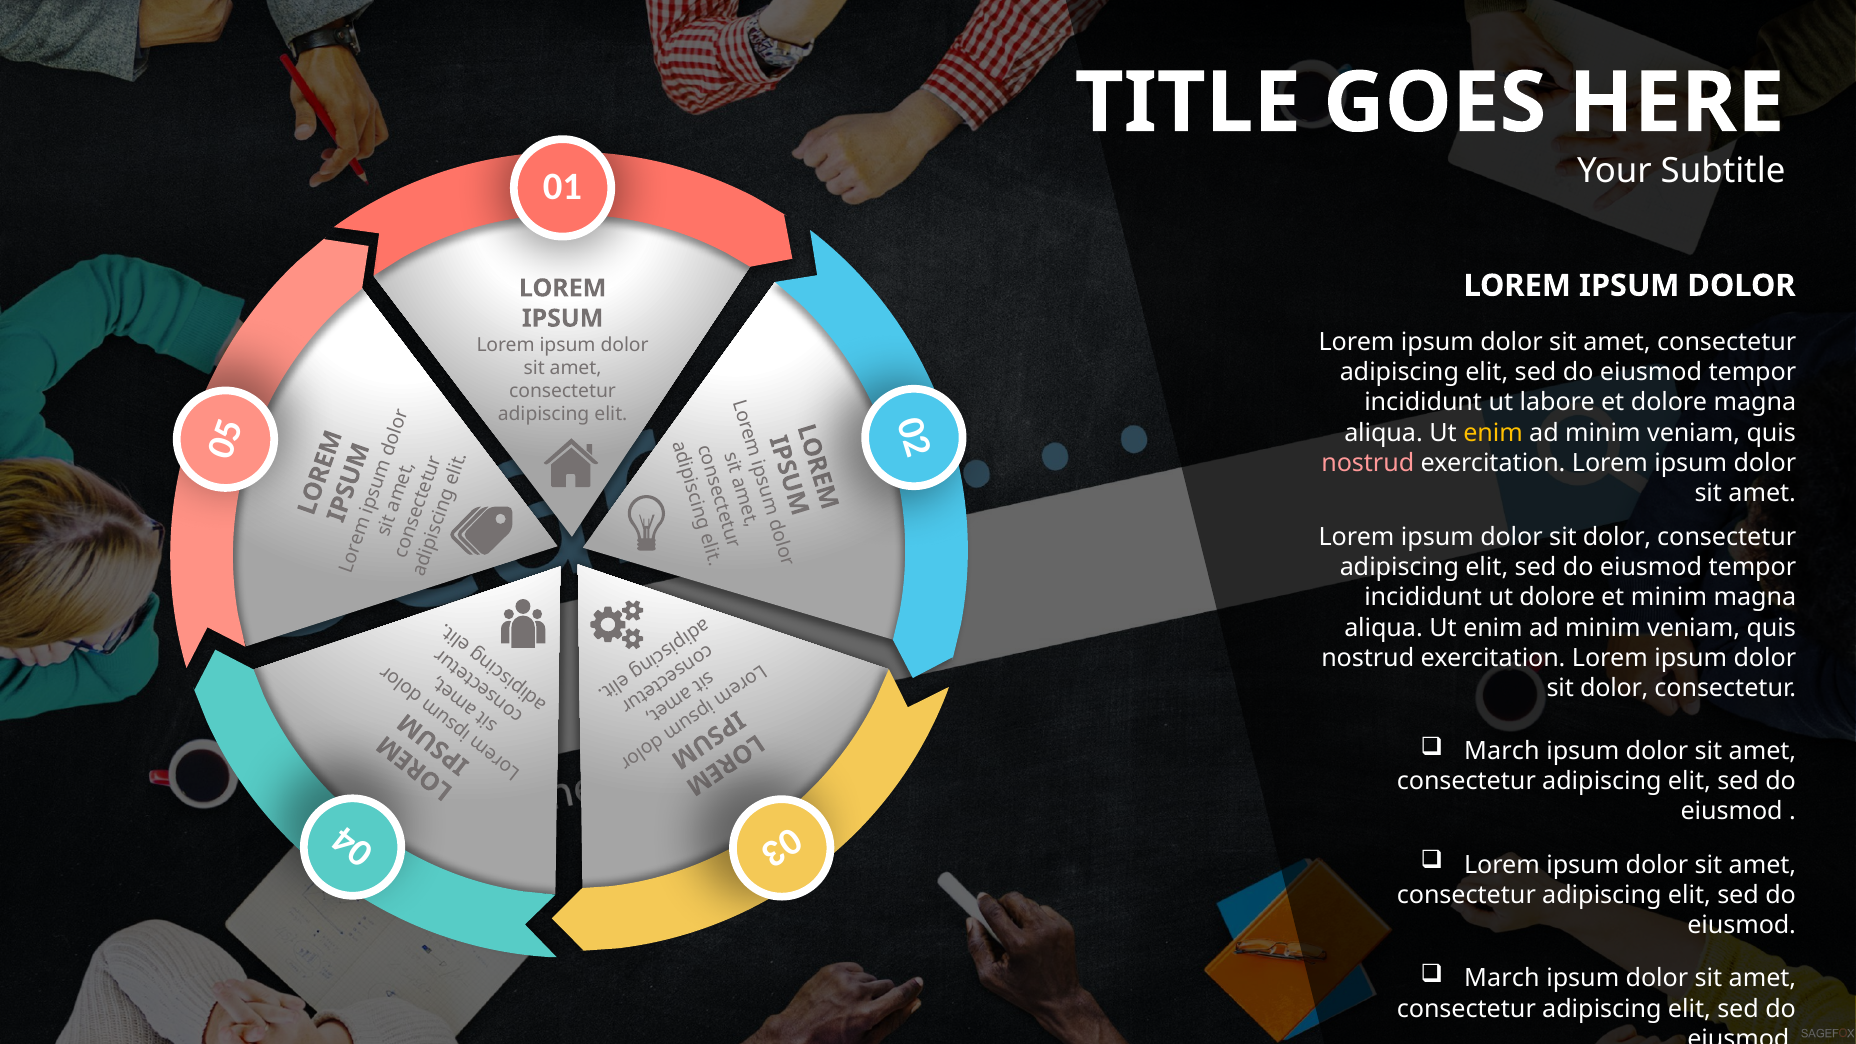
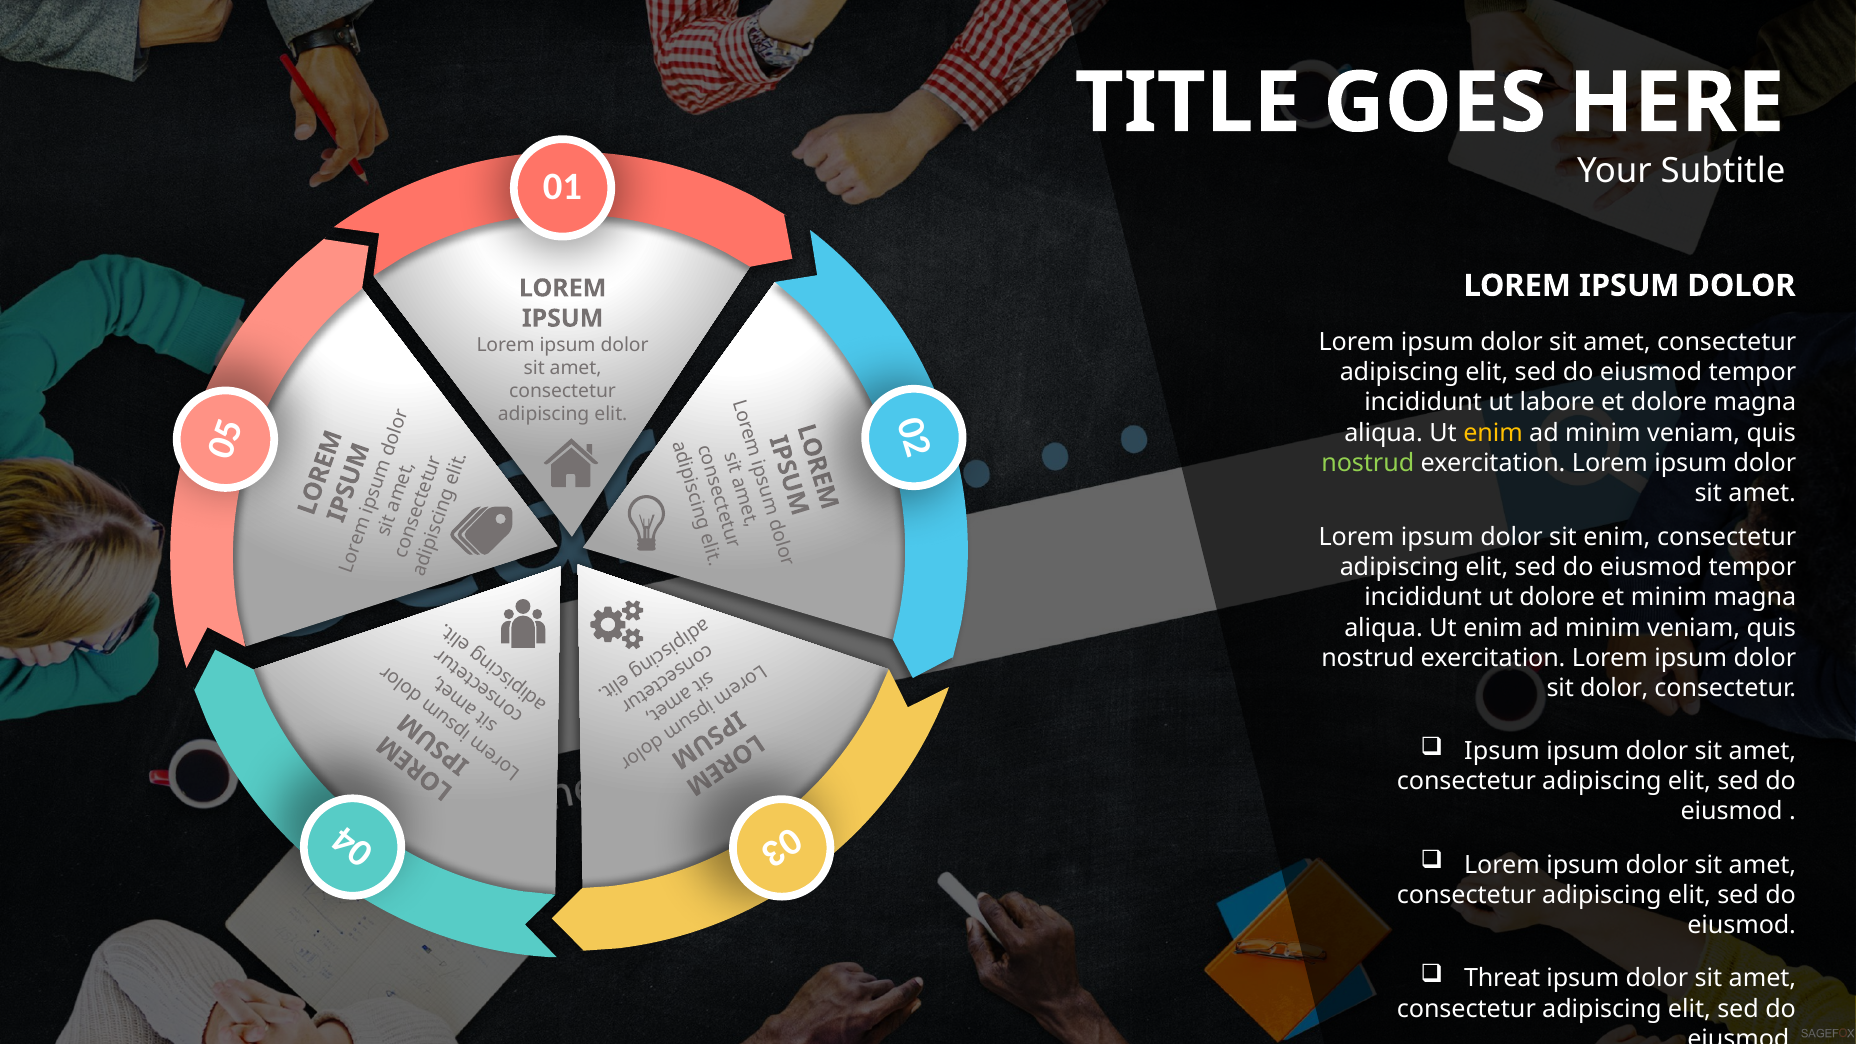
nostrud colour: pink -> light green (1368, 463)
dolor: dolor -> enim (1617, 537)
March: March -> Ipsum (1502, 751)
March: March -> Threat (1502, 979)
